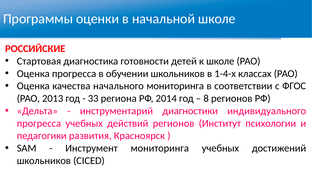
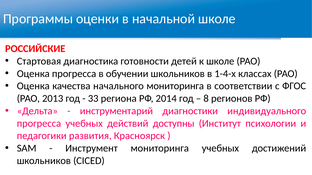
действий регионов: регионов -> доступны (174, 124)
